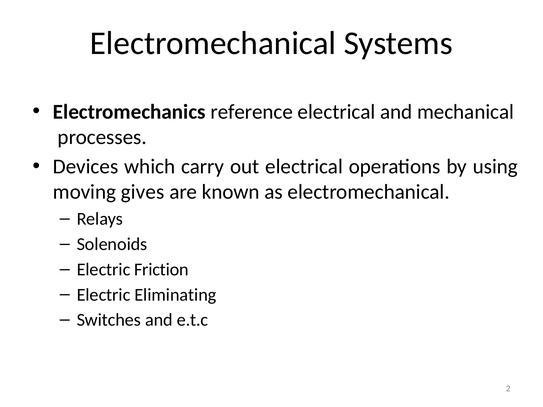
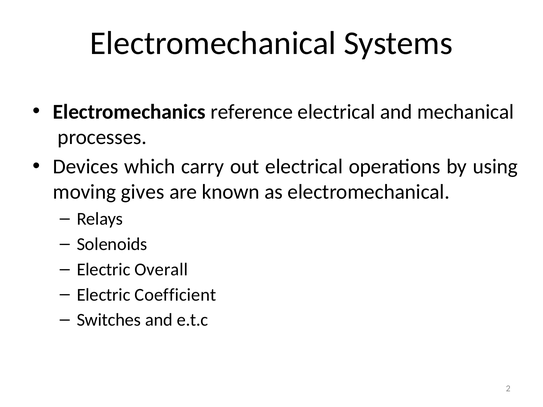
Friction: Friction -> Overall (161, 270)
Eliminating: Eliminating -> Coefficient (175, 295)
